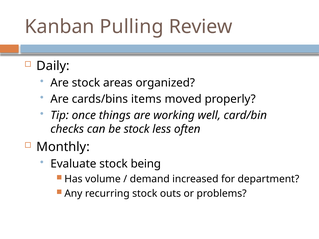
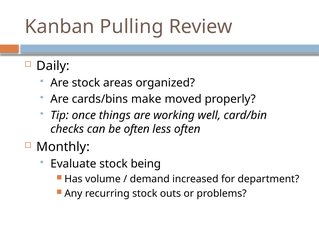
items: items -> make (146, 99)
be stock: stock -> often (137, 129)
